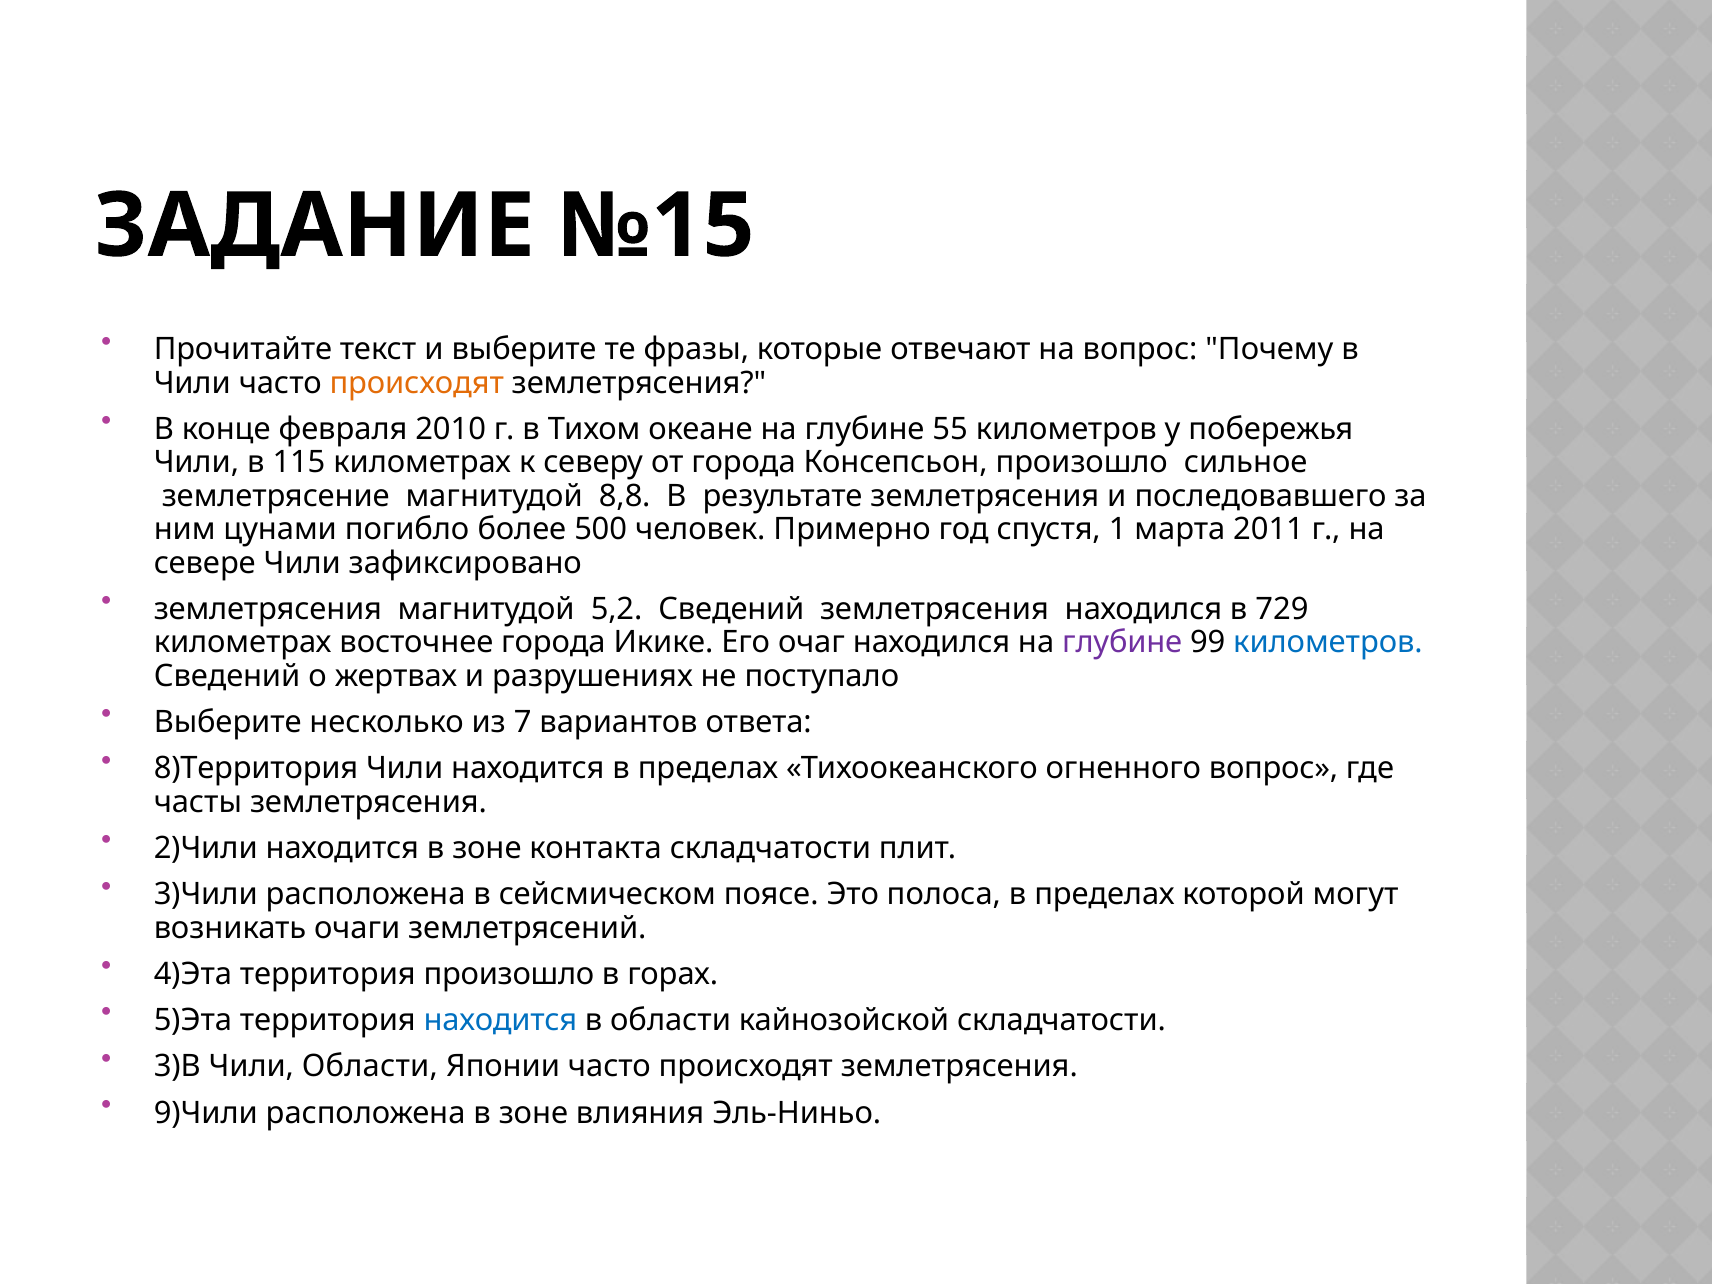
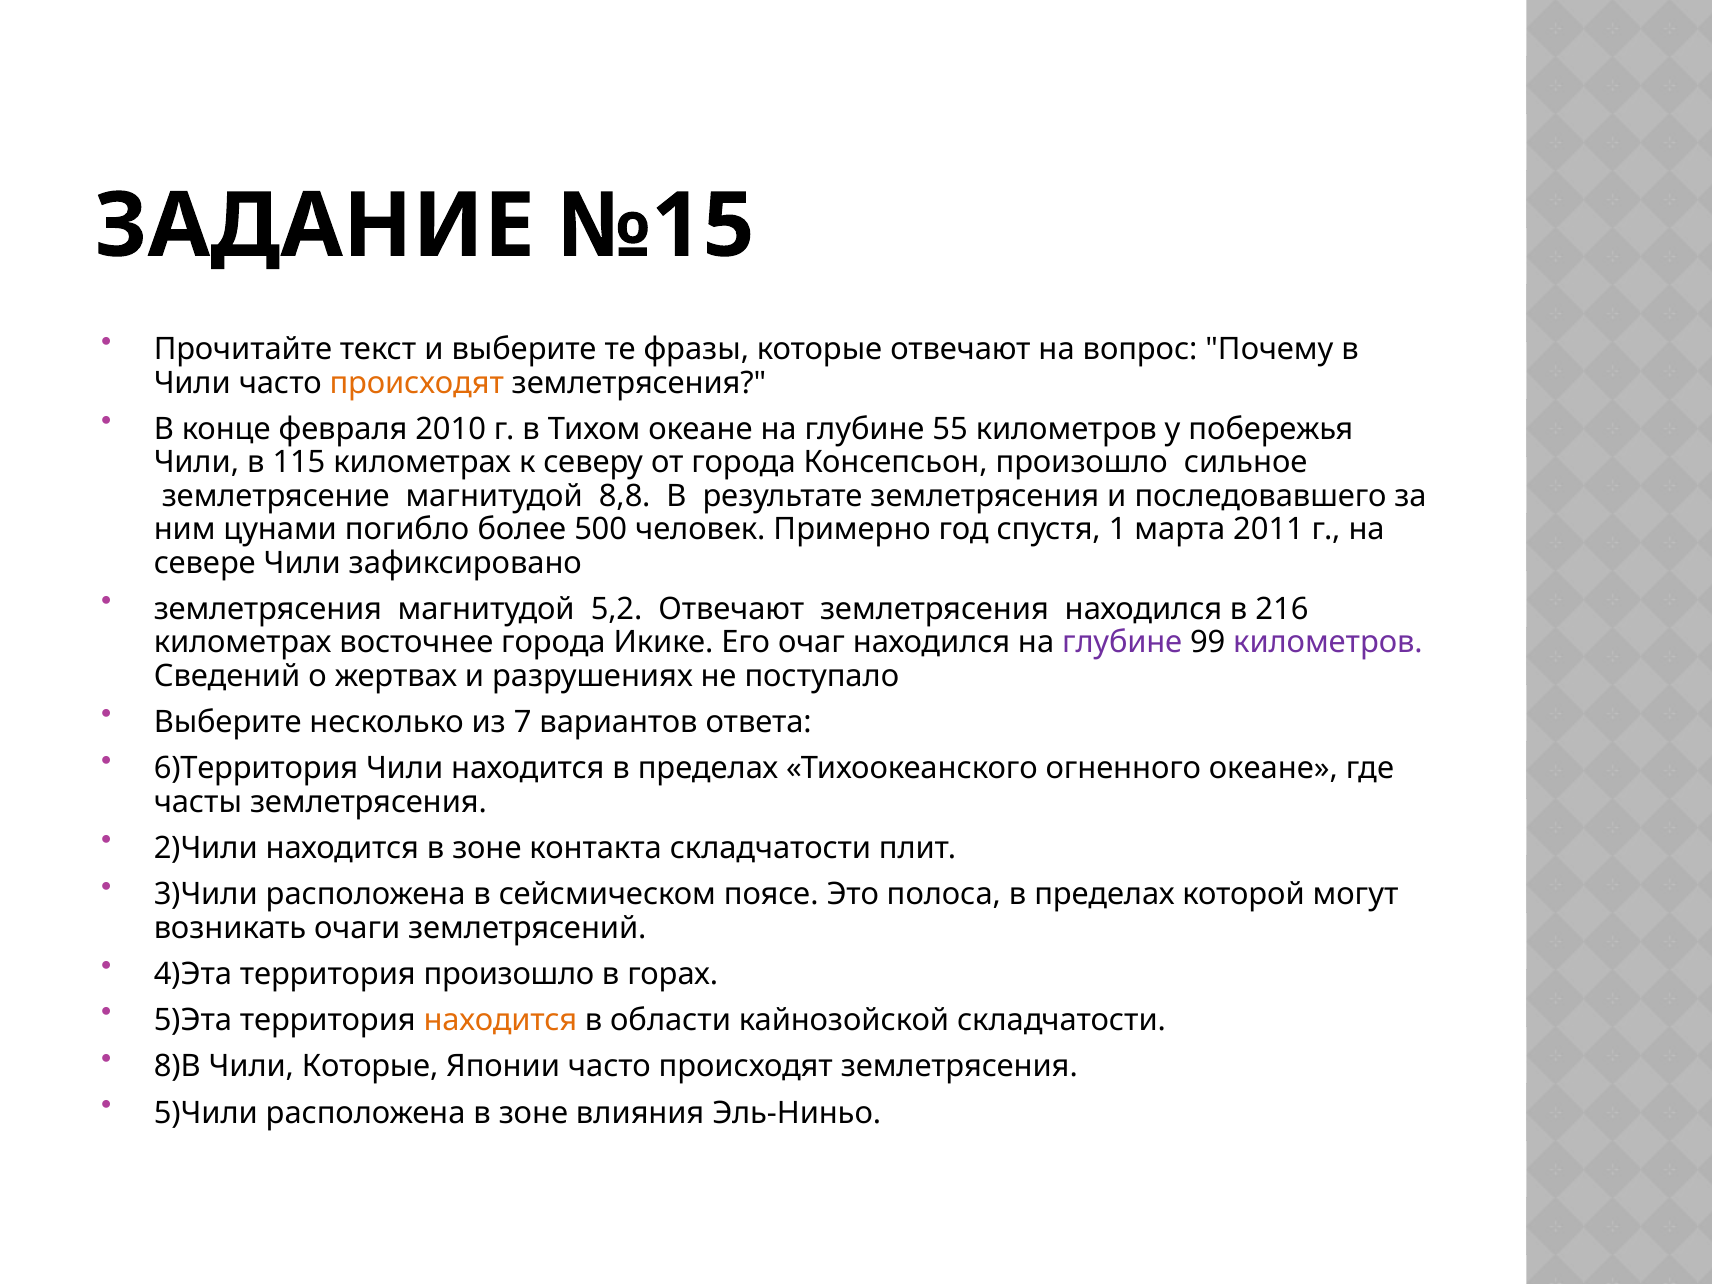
5,2 Сведений: Сведений -> Отвечают (731, 609)
729: 729 -> 216 (1282, 609)
километров colour: blue -> purple (1328, 643)
8)Территория: 8)Территория -> 6)Территория (256, 769)
огненного вопрос: вопрос -> океане (1273, 769)
находится colour: blue -> orange (500, 1020)
3)В: 3)В -> 8)В (177, 1067)
Чили Области: Области -> Которые (370, 1067)
9)Чили: 9)Чили -> 5)Чили (206, 1113)
